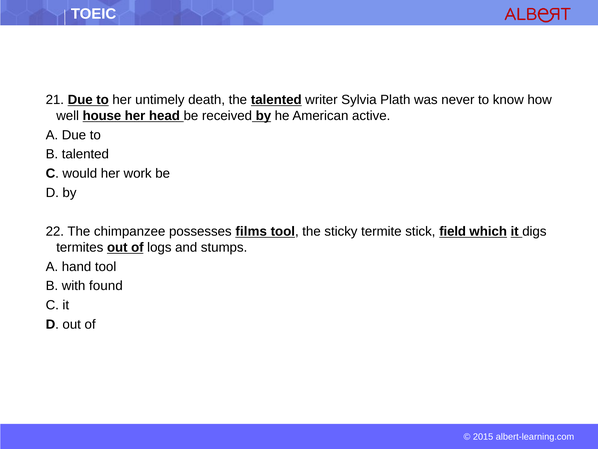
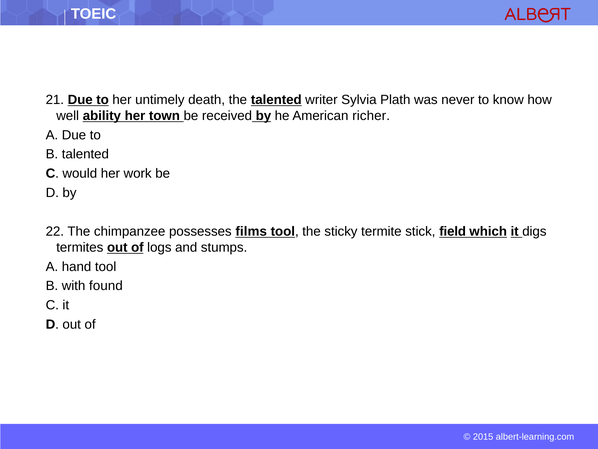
house: house -> ability (102, 116)
head: head -> town (164, 116)
active: active -> richer (371, 116)
